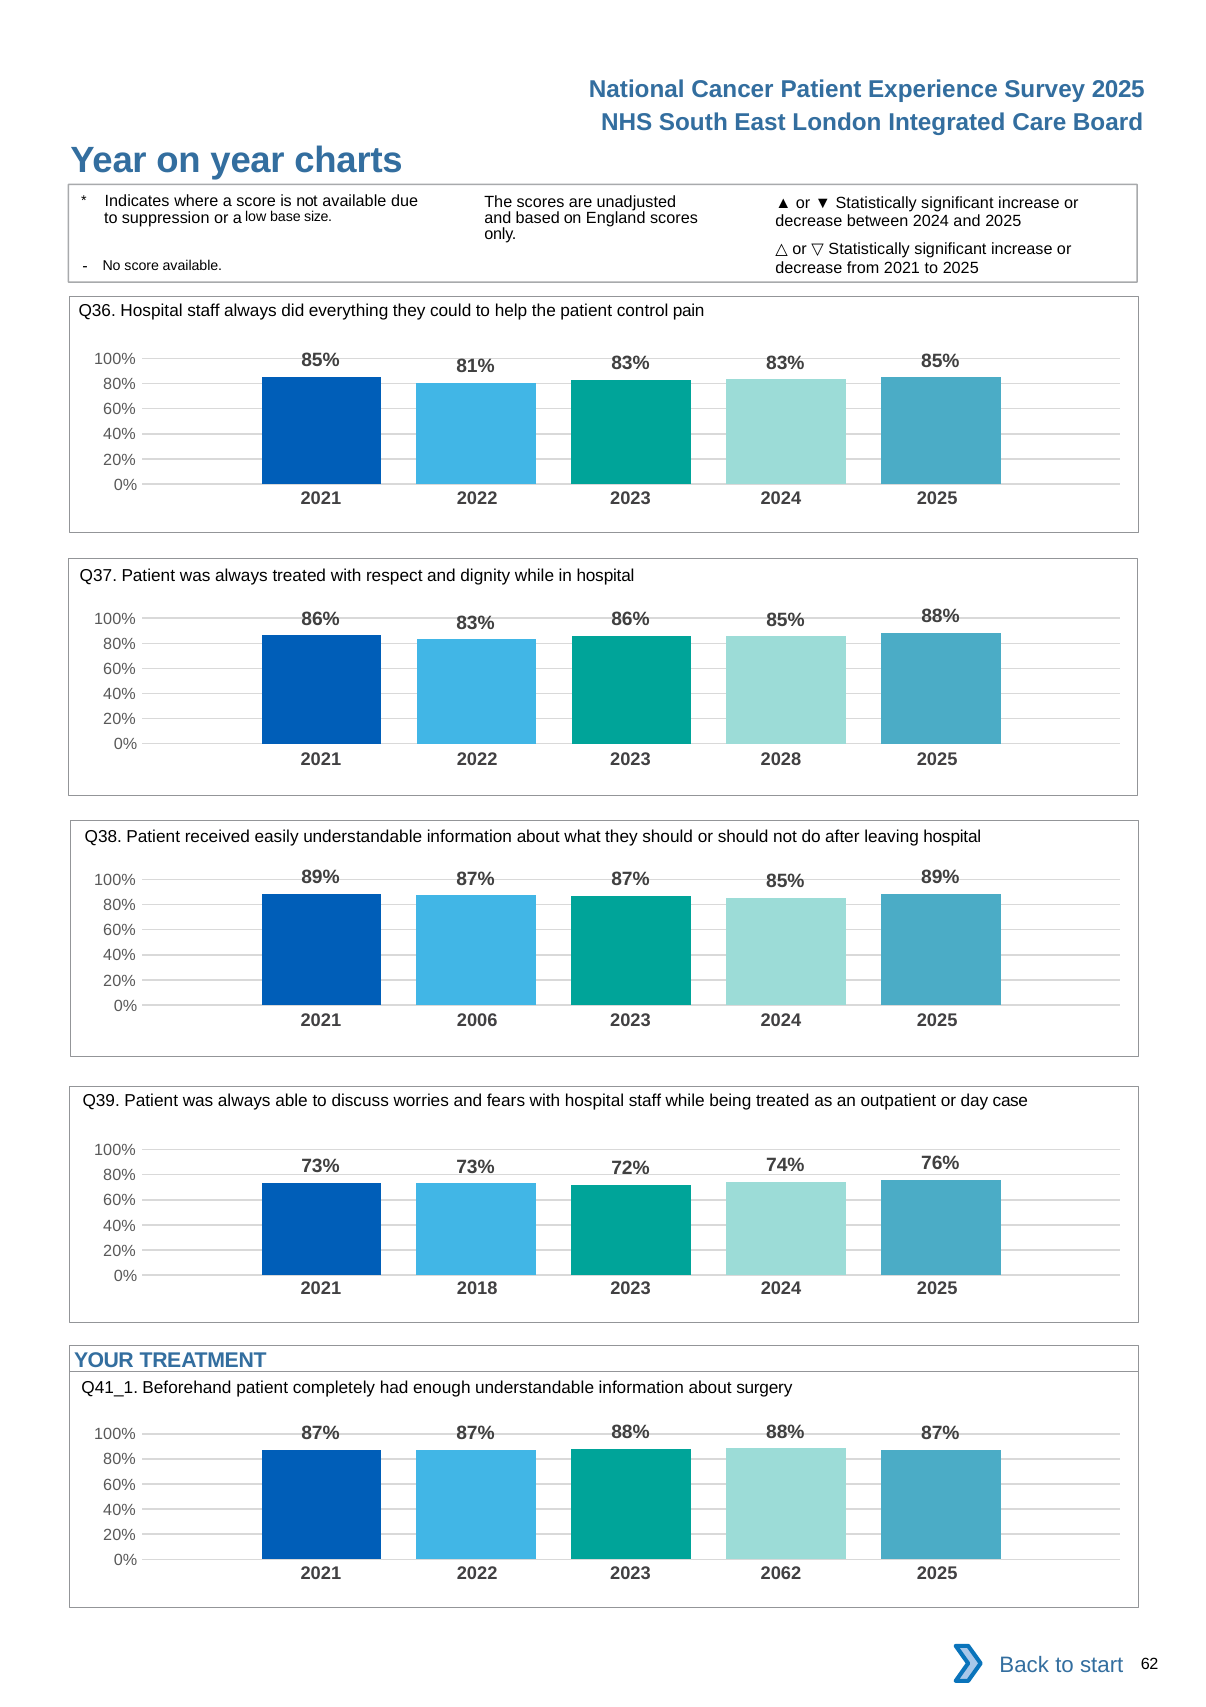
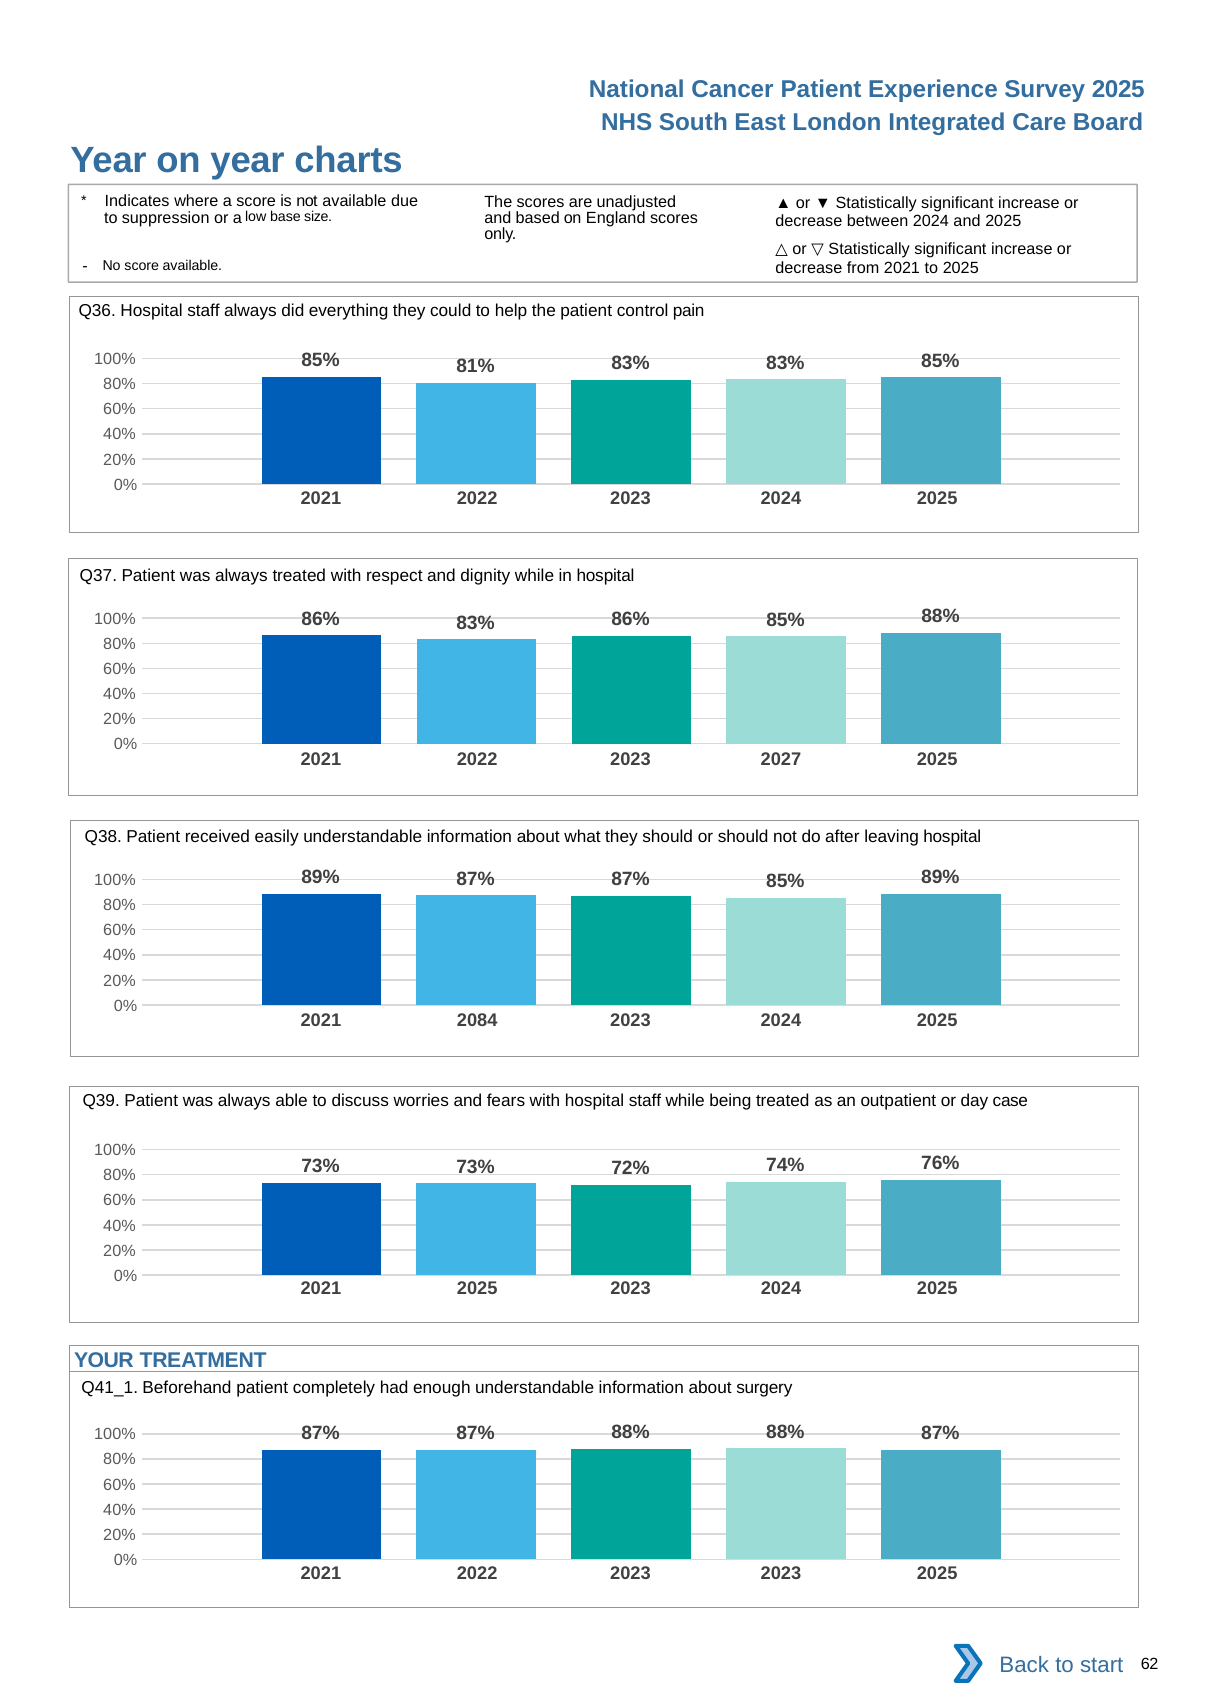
2028: 2028 -> 2027 (781, 759)
2006: 2006 -> 2084 (477, 1021)
2021 2018: 2018 -> 2025 (477, 1288)
2023 2062: 2062 -> 2023 (781, 1573)
